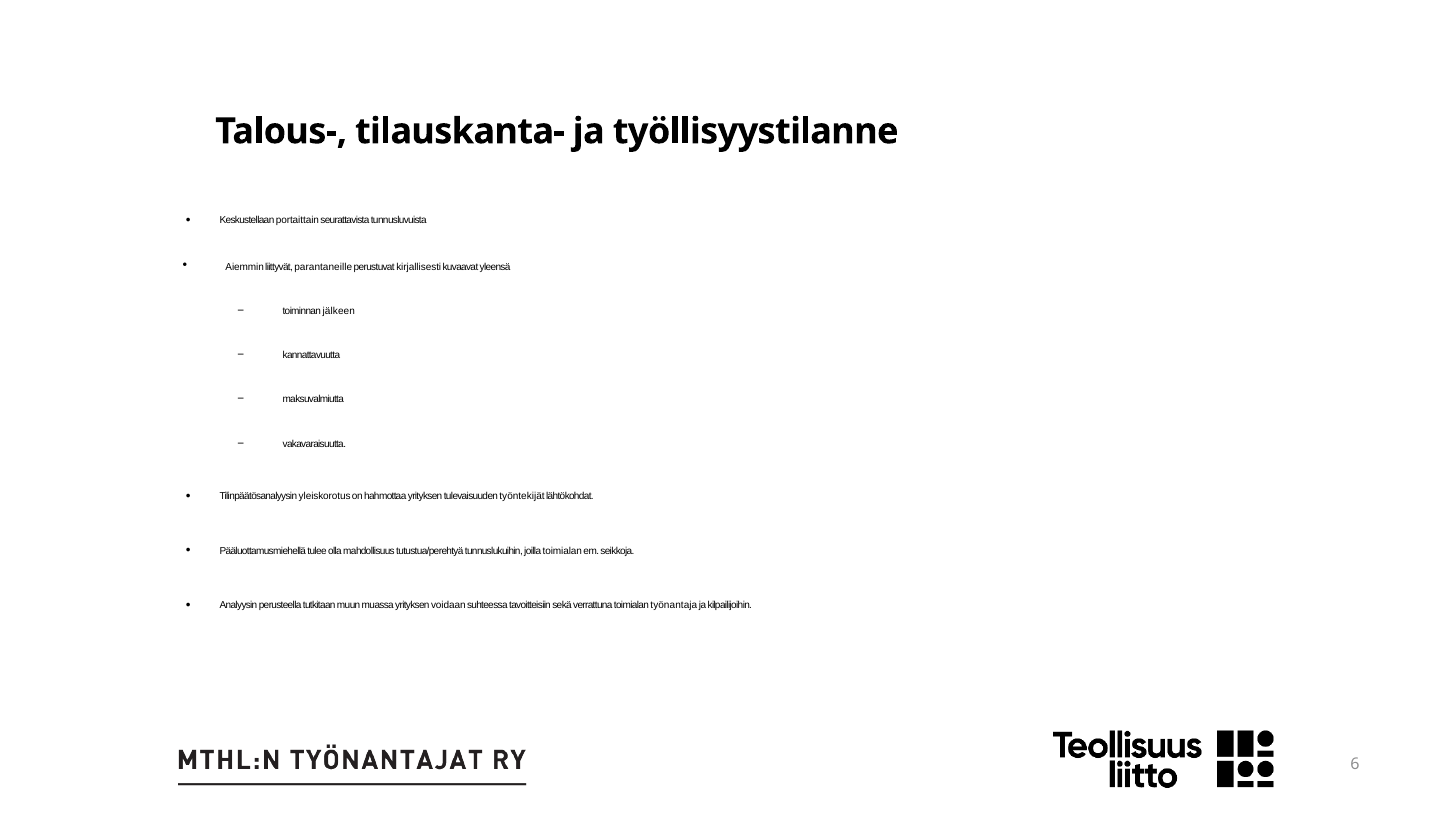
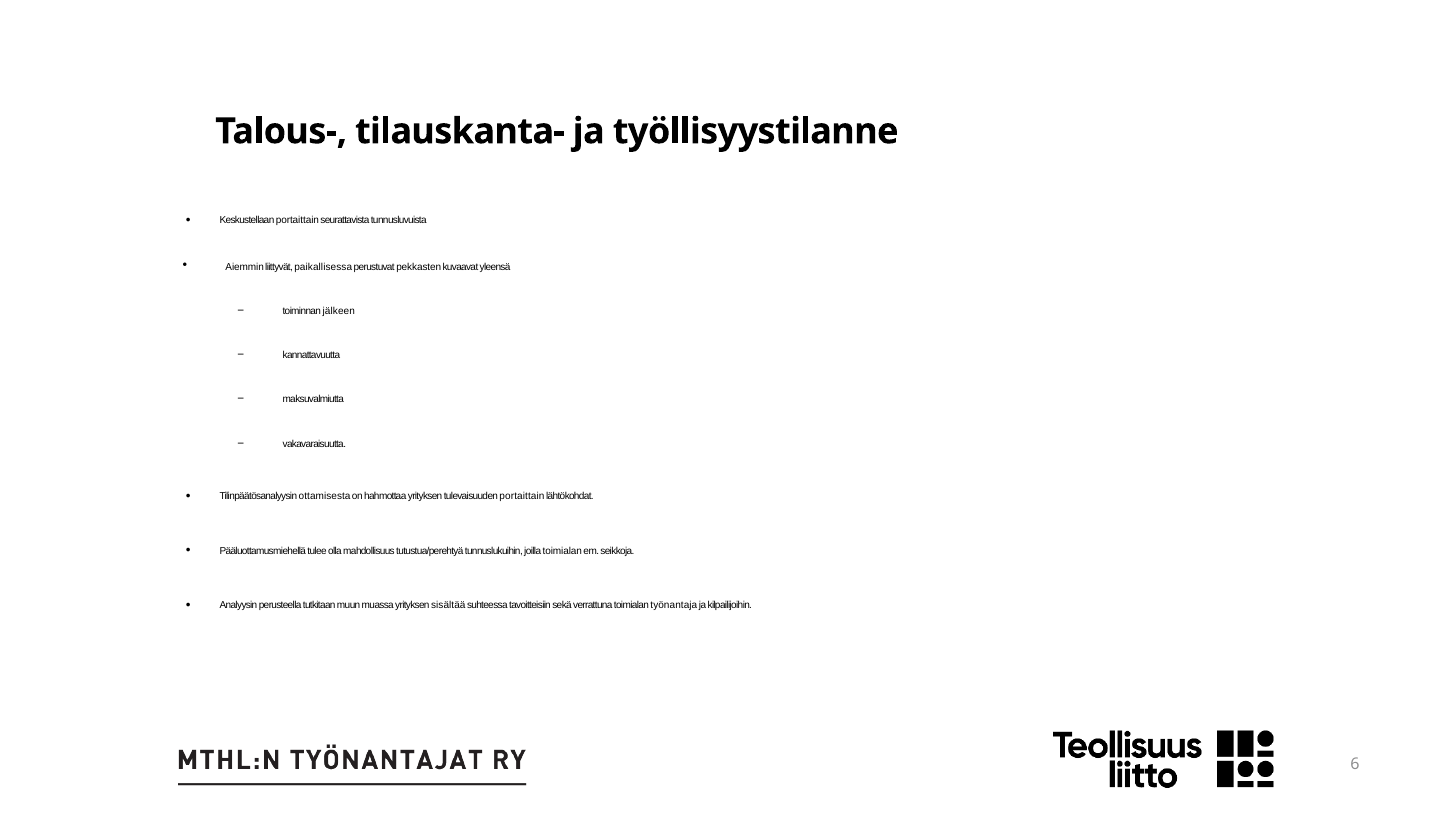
parantaneille: parantaneille -> paikallisessa (323, 267)
kirjallisesti: kirjallisesti -> pekkasten (419, 267)
yleiskorotus: yleiskorotus -> ottamisesta (325, 496)
tulevaisuuden työntekijät: työntekijät -> portaittain (522, 496)
voidaan: voidaan -> sisältää (448, 605)
